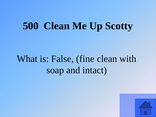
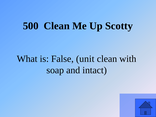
fine: fine -> unit (85, 59)
